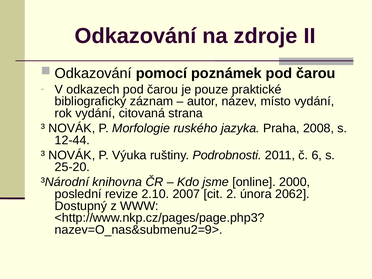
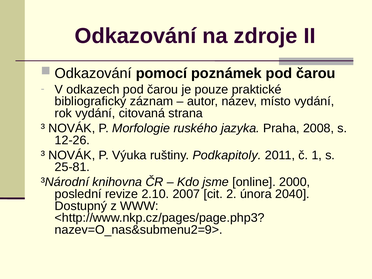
12-44: 12-44 -> 12-26 (72, 140)
Podrobnosti: Podrobnosti -> Podkapitoly (227, 155)
6: 6 -> 1 (317, 155)
25-20: 25-20 -> 25-81 (72, 167)
2062: 2062 -> 2040 (292, 194)
